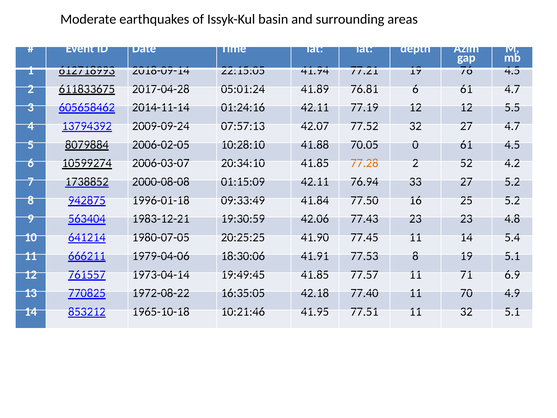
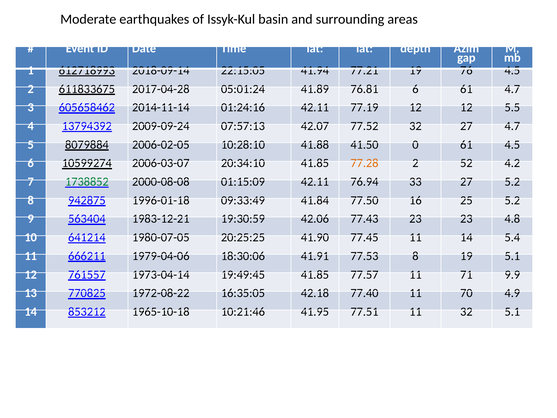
70.05: 70.05 -> 41.50 (364, 145)
1738852 colour: black -> green (87, 182)
6.9: 6.9 -> 9.9 (512, 274)
